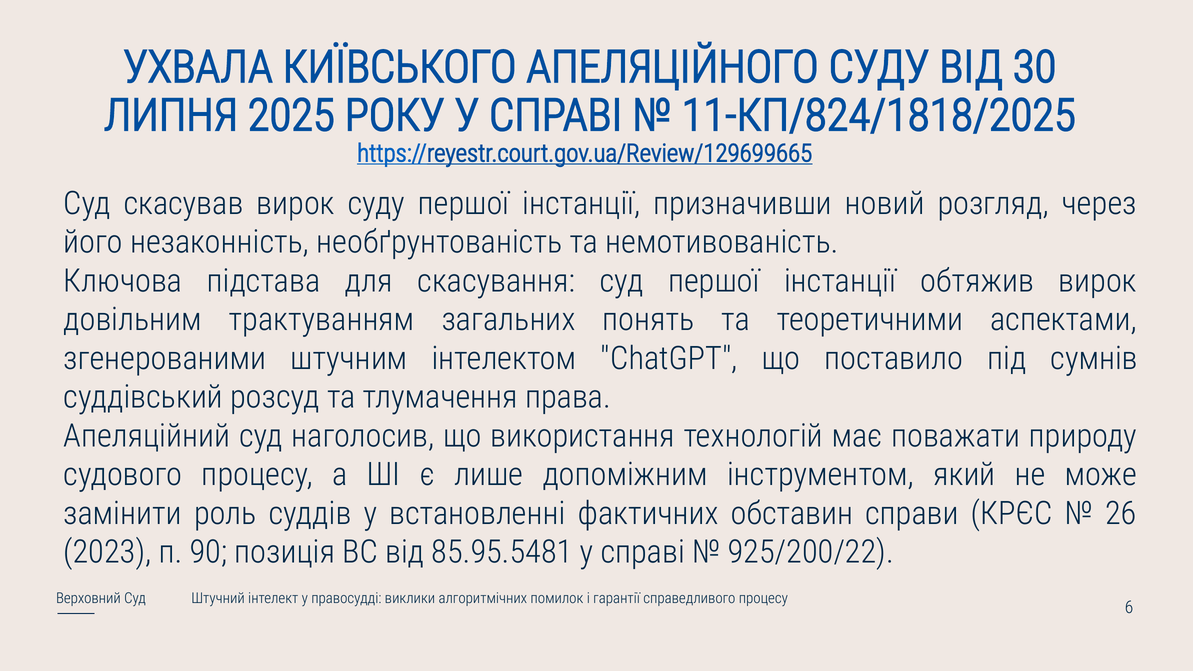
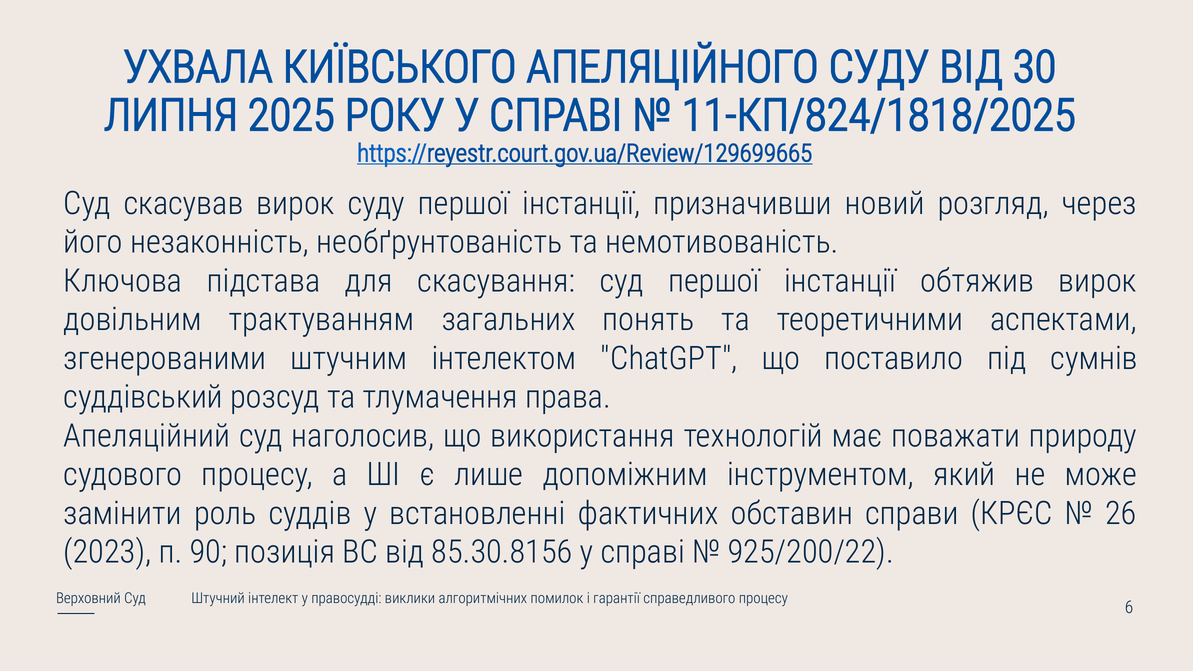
85.95.5481: 85.95.5481 -> 85.30.8156 (502, 552)
